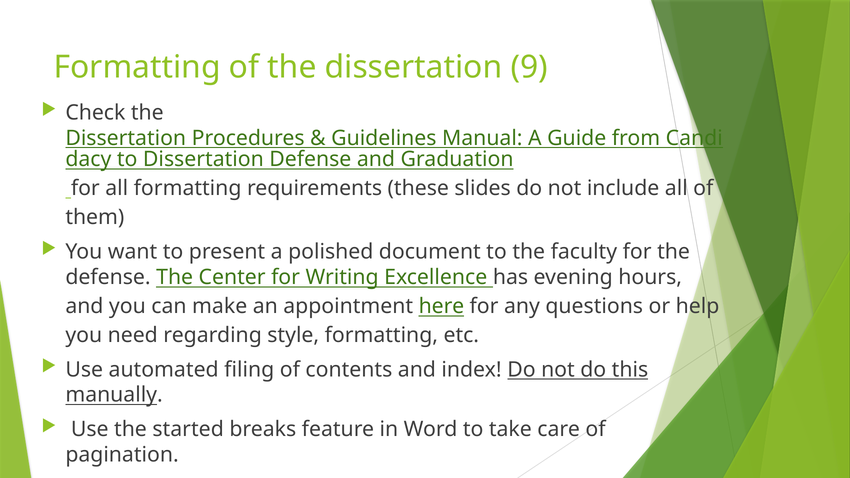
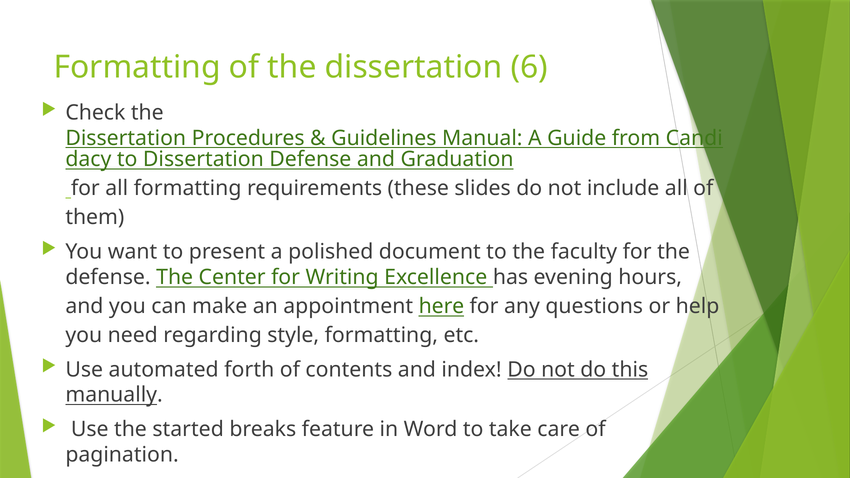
9: 9 -> 6 (529, 67)
filing: filing -> forth (249, 370)
